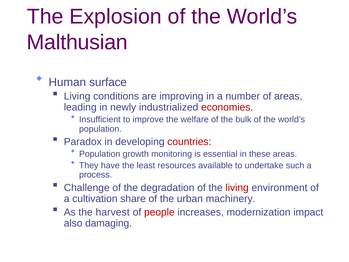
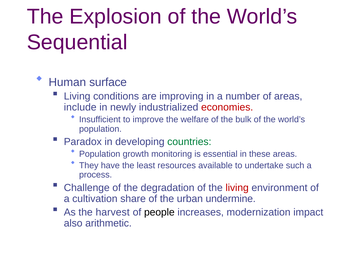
Malthusian: Malthusian -> Sequential (77, 42)
leading: leading -> include (80, 107)
countries colour: red -> green (189, 142)
machinery: machinery -> undermine (231, 199)
people colour: red -> black (159, 212)
damaging: damaging -> arithmetic (108, 223)
